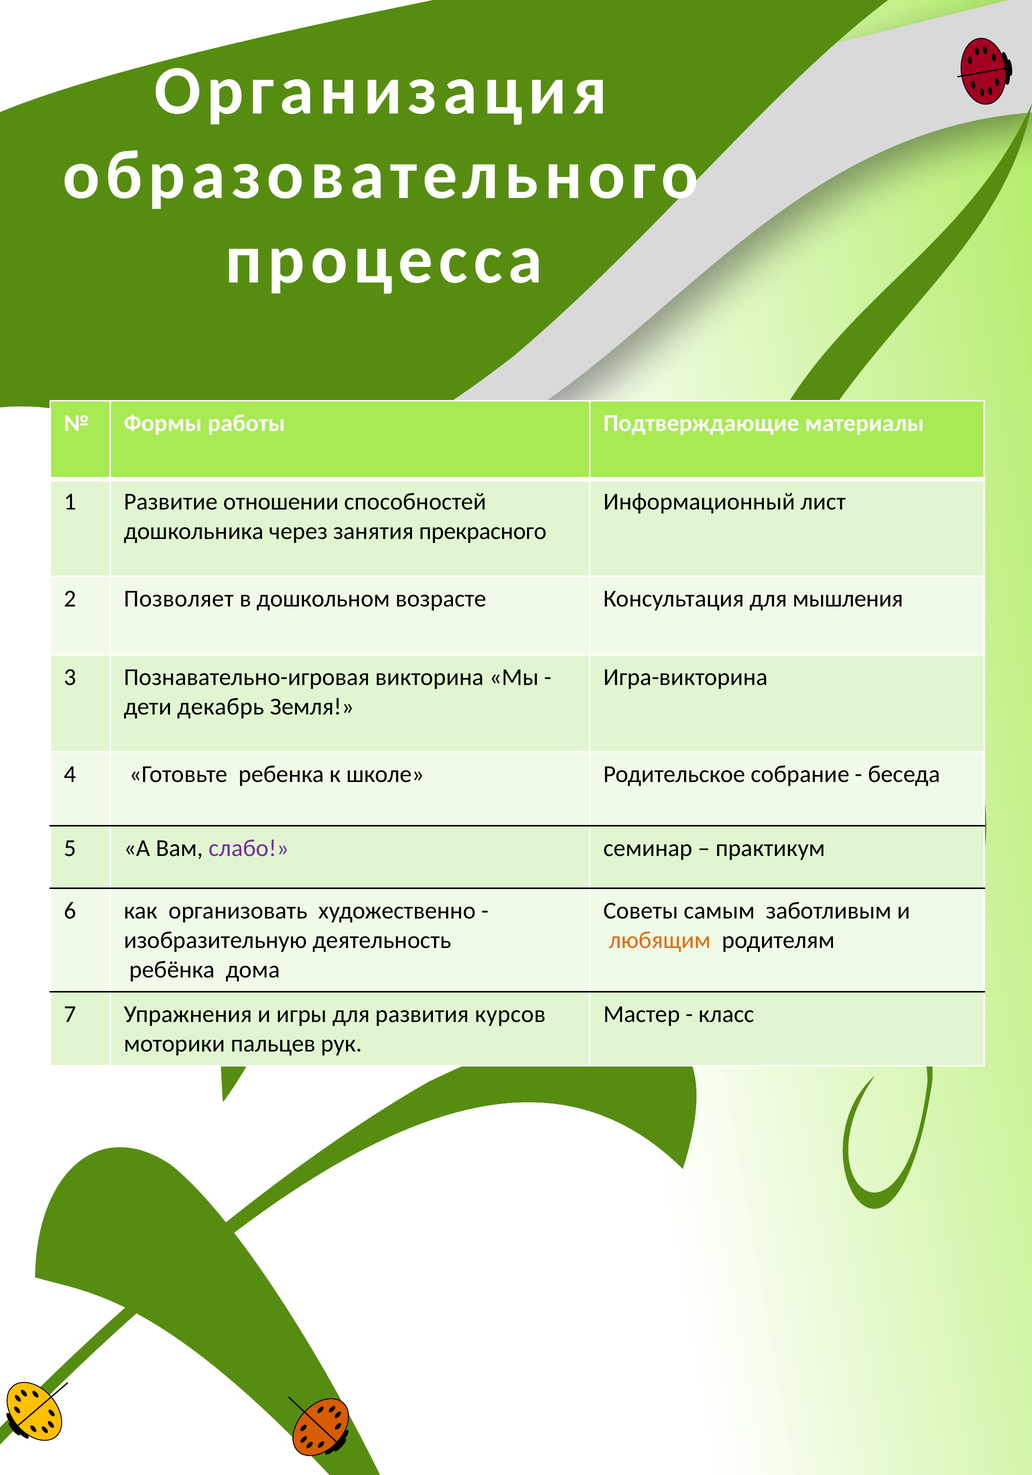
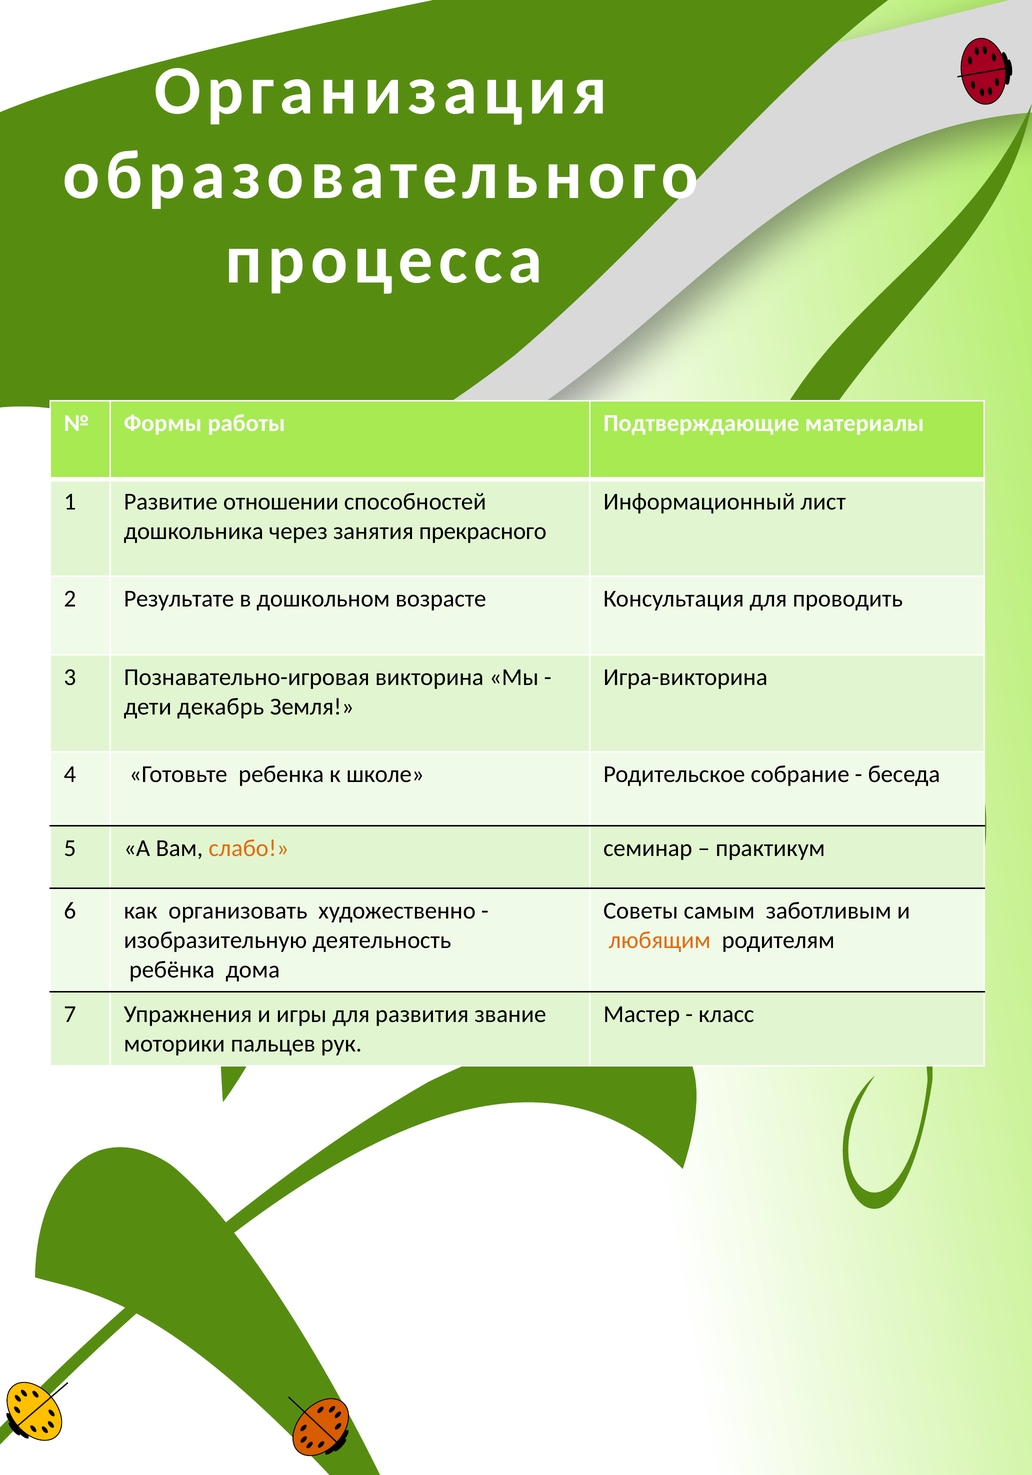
Позволяет: Позволяет -> Результате (179, 598)
мышления: мышления -> проводить (848, 598)
слабо colour: purple -> orange (249, 848)
курсов: курсов -> звание (510, 1014)
